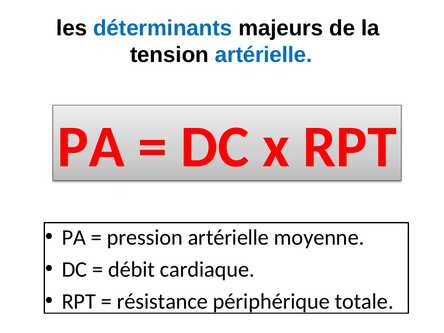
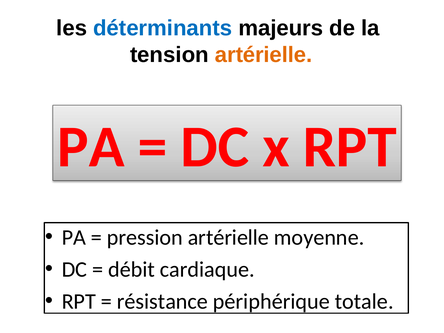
artérielle colour: blue -> orange (264, 55)
